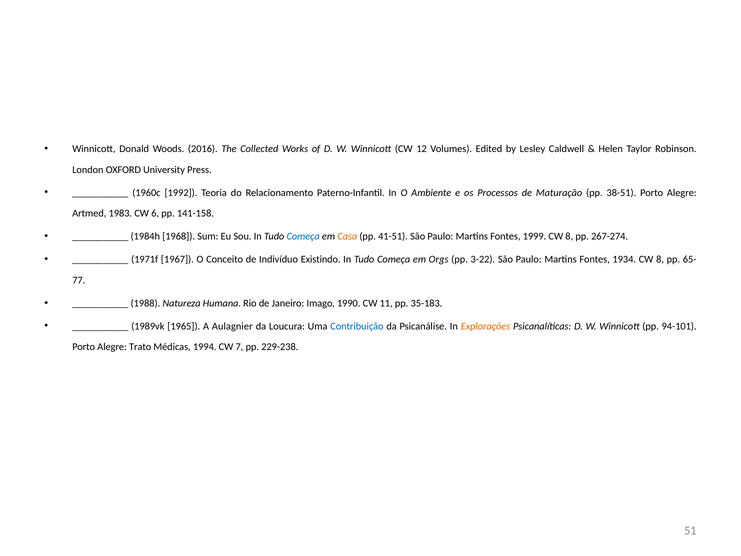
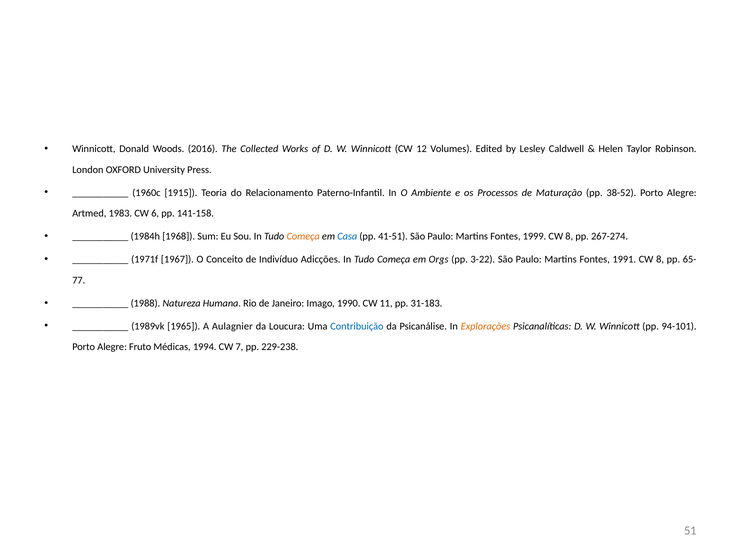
1992: 1992 -> 1915 (181, 193)
38-51: 38-51 -> 38-52 (621, 193)
Começa colour: blue -> orange (303, 236)
Casa colour: orange -> blue (347, 236)
Existindo: Existindo -> Adicções (321, 259)
1934: 1934 -> 1991 (624, 259)
35-183: 35-183 -> 31-183 (426, 303)
Trato: Trato -> Fruto (140, 347)
